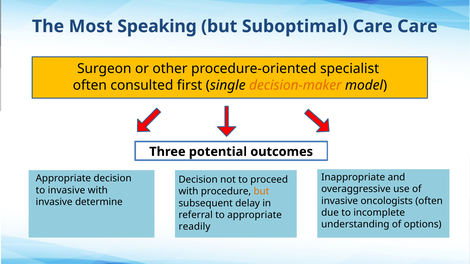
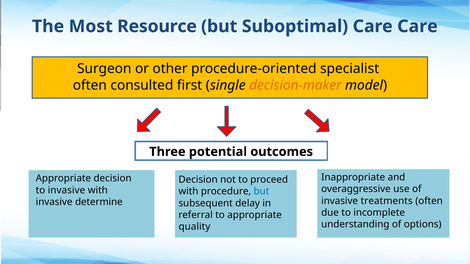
Speaking: Speaking -> Resource (157, 26)
but colour: orange -> blue (261, 192)
oncologists: oncologists -> treatments (387, 201)
readily: readily -> quality (194, 227)
